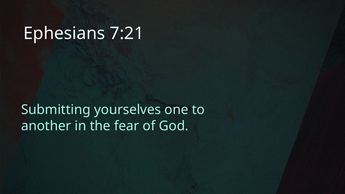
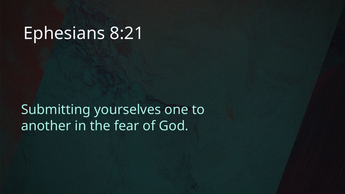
7:21: 7:21 -> 8:21 (127, 33)
